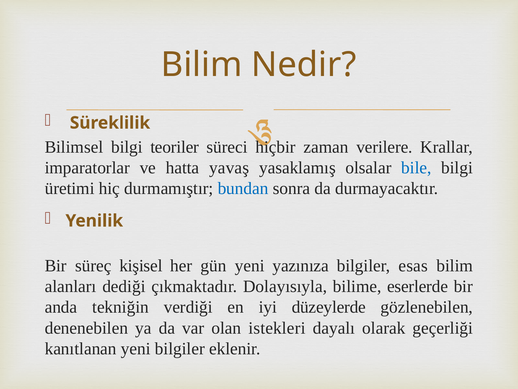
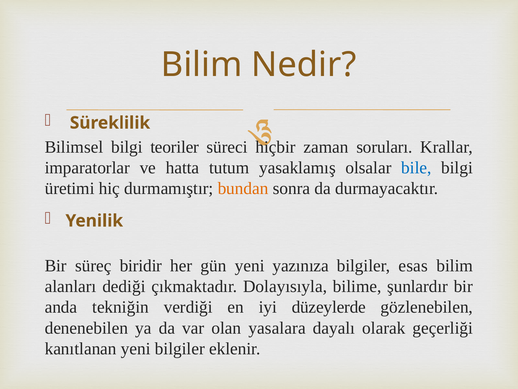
verilere: verilere -> soruları (384, 147)
yavaş: yavaş -> tutum (229, 168)
bundan colour: blue -> orange (243, 188)
kişisel: kişisel -> biridir (141, 265)
eserlerde: eserlerde -> şunlardır (418, 286)
istekleri: istekleri -> yasalara (277, 328)
